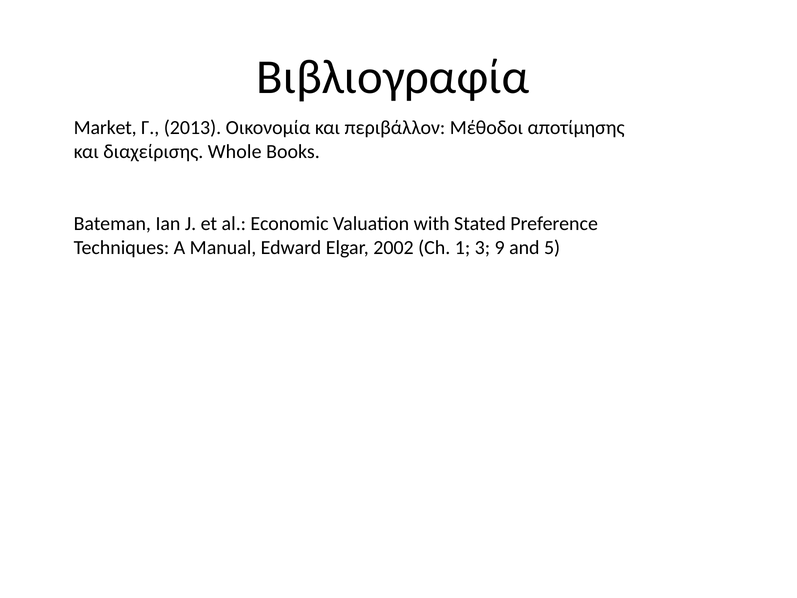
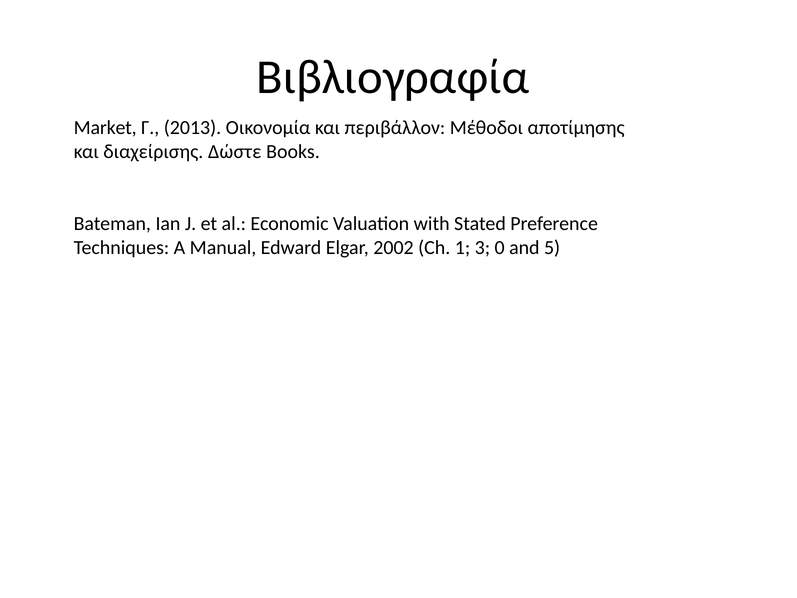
Whole: Whole -> Δώστε (235, 152)
9: 9 -> 0 (500, 247)
